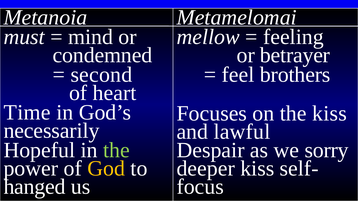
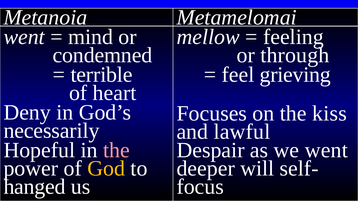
must: must -> went (24, 37)
betrayer: betrayer -> through (295, 55)
second: second -> terrible (102, 75)
brothers: brothers -> grieving (295, 75)
Time: Time -> Deny (27, 113)
the colour: light green -> pink (116, 150)
we sorry: sorry -> went (326, 150)
deeper kiss: kiss -> will (257, 169)
